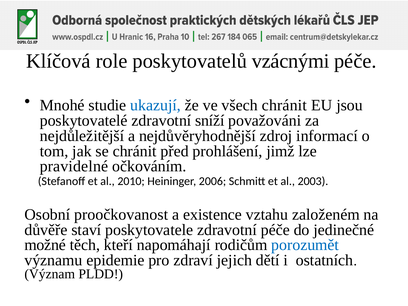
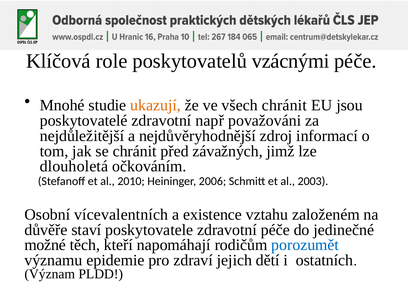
ukazují colour: blue -> orange (156, 105)
sníží: sníží -> např (210, 121)
prohlášení: prohlášení -> závažných (228, 151)
pravidelné: pravidelné -> dlouholetá (74, 166)
proočkovanost: proočkovanost -> vícevalentních (121, 215)
